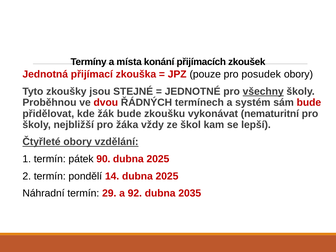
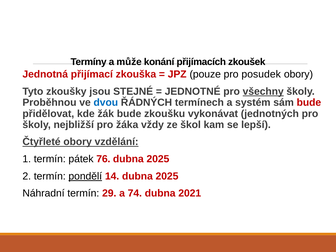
místa: místa -> může (129, 62)
dvou colour: red -> blue (106, 103)
nematuritní: nematuritní -> jednotných (270, 114)
90: 90 -> 76 (103, 159)
pondělí underline: none -> present (85, 176)
92: 92 -> 74 (135, 193)
2035: 2035 -> 2021 (190, 193)
